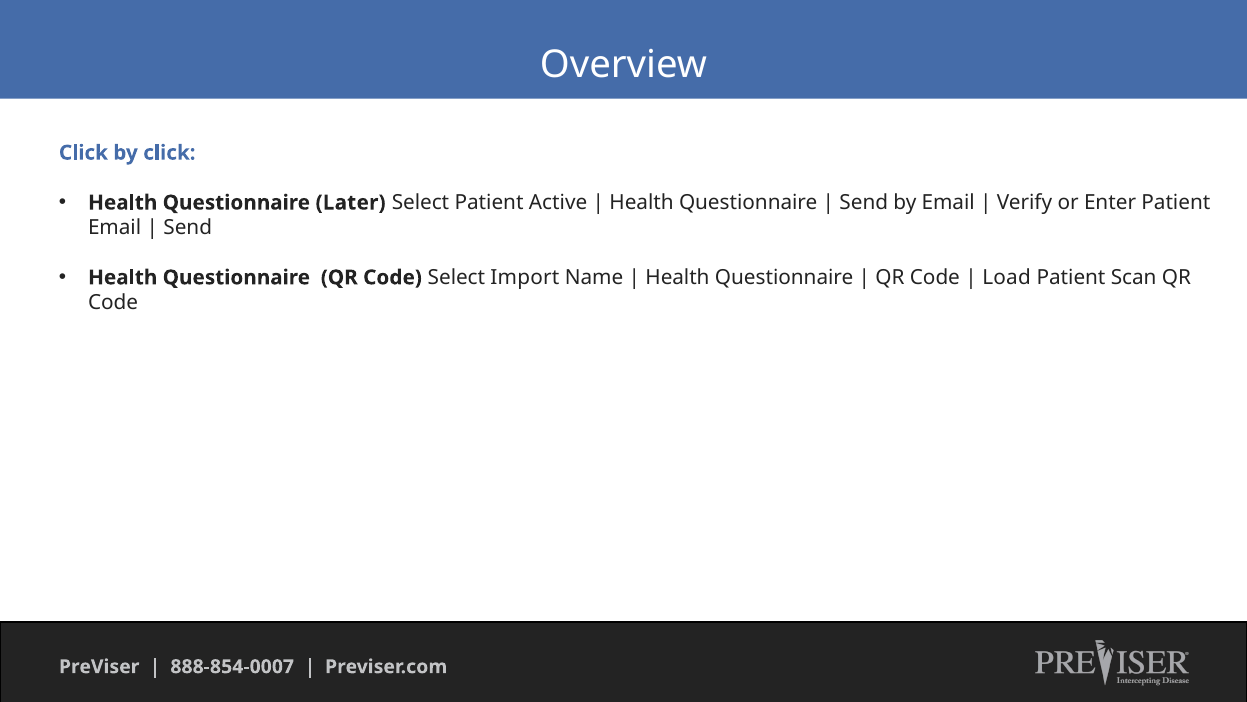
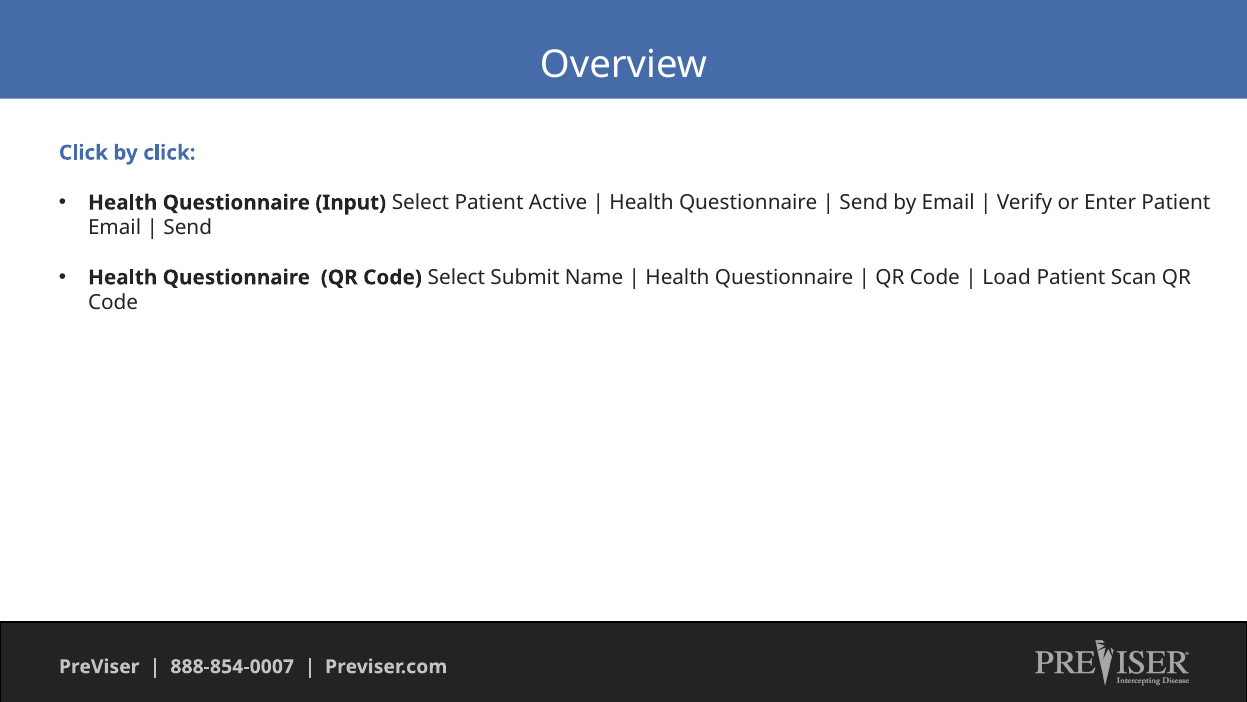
Later: Later -> Input (351, 203)
Import: Import -> Submit (525, 277)
